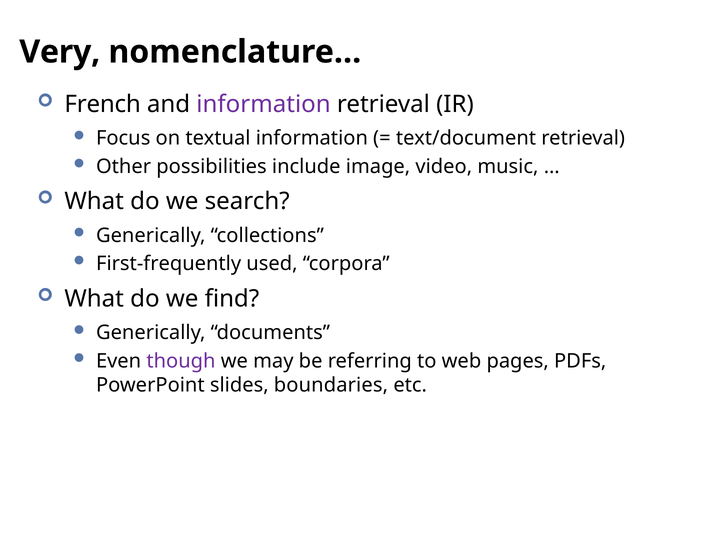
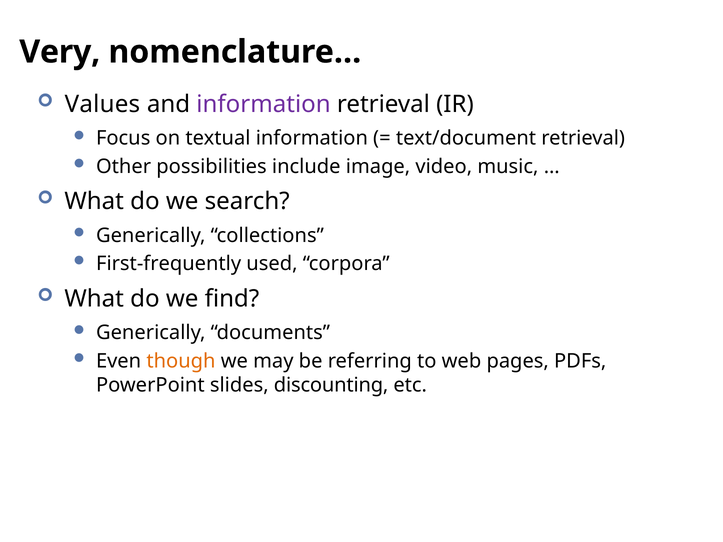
French: French -> Values (102, 104)
though colour: purple -> orange (181, 361)
boundaries: boundaries -> discounting (331, 385)
